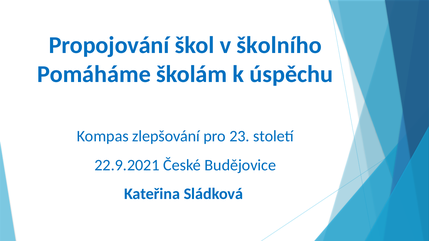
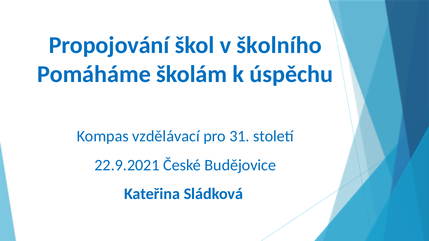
zlepšování: zlepšování -> vzdělávací (166, 136)
23: 23 -> 31 (240, 136)
